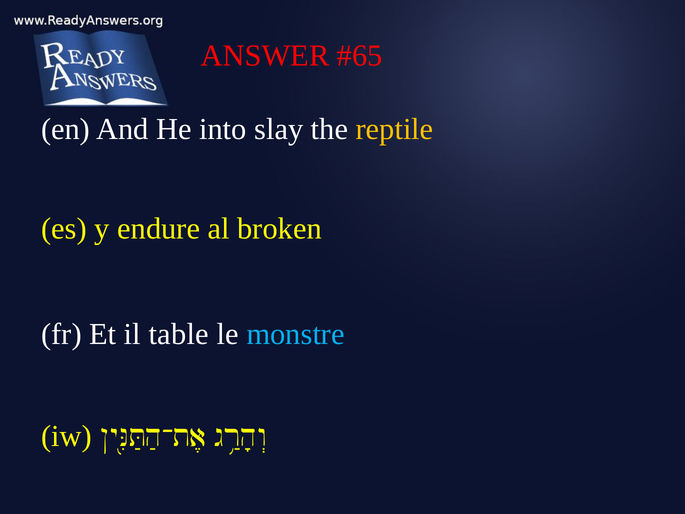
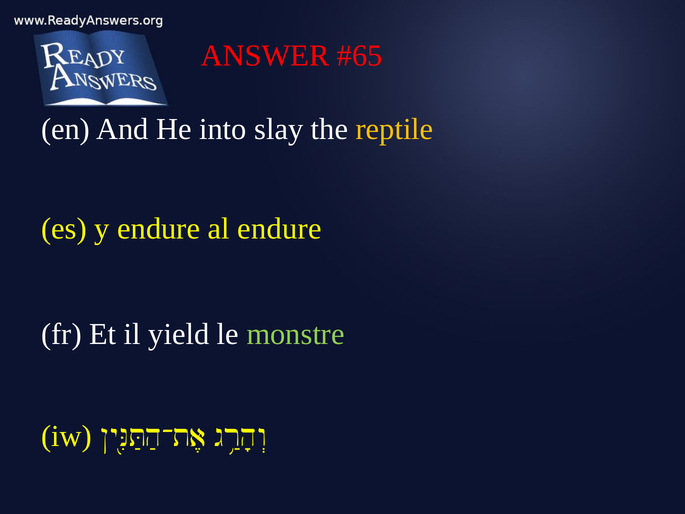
al broken: broken -> endure (279, 229)
table: table -> yield (179, 334)
monstre colour: light blue -> light green (296, 334)
